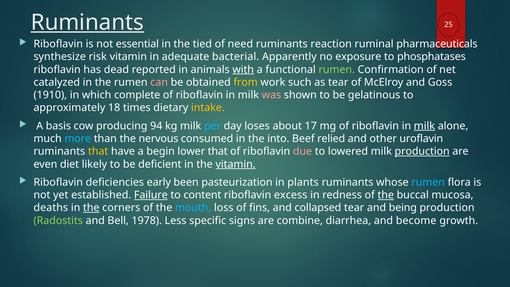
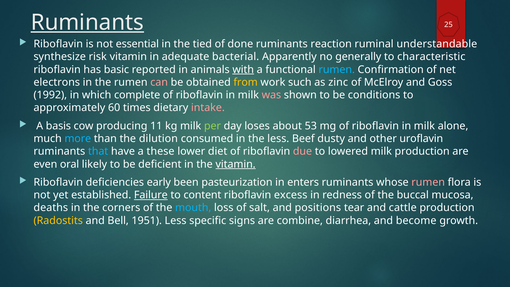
need: need -> done (240, 44)
pharmaceuticals: pharmaceuticals -> understandable (437, 44)
exposure: exposure -> generally (358, 57)
phosphatases: phosphatases -> characteristic (431, 57)
dead: dead -> basic (116, 69)
rumen colour: light green -> light blue (337, 69)
catalyzed: catalyzed -> electrons (57, 82)
as tear: tear -> zinc (338, 82)
1910: 1910 -> 1992 (50, 95)
gelatinous: gelatinous -> conditions (374, 95)
18: 18 -> 60 (114, 108)
intake colour: yellow -> pink (208, 108)
94: 94 -> 11 (156, 126)
per colour: light blue -> light green (212, 126)
17: 17 -> 53 (311, 126)
milk underline: present -> none (424, 126)
nervous: nervous -> dilution (158, 139)
the into: into -> less (278, 139)
relied: relied -> dusty (331, 139)
that colour: yellow -> light blue (98, 151)
begin: begin -> these (161, 151)
lower that: that -> diet (218, 151)
production underline: present -> none (422, 151)
diet: diet -> oral (70, 164)
plants: plants -> enters (303, 182)
rumen colour: light blue -> pink (428, 182)
the underline: present -> none (386, 195)
the underline: present -> none (91, 208)
fins: fins -> salt (260, 208)
collapsed: collapsed -> positions (318, 208)
being: being -> cattle (403, 208)
Radostits colour: light green -> yellow (58, 220)
1978: 1978 -> 1951 (147, 220)
